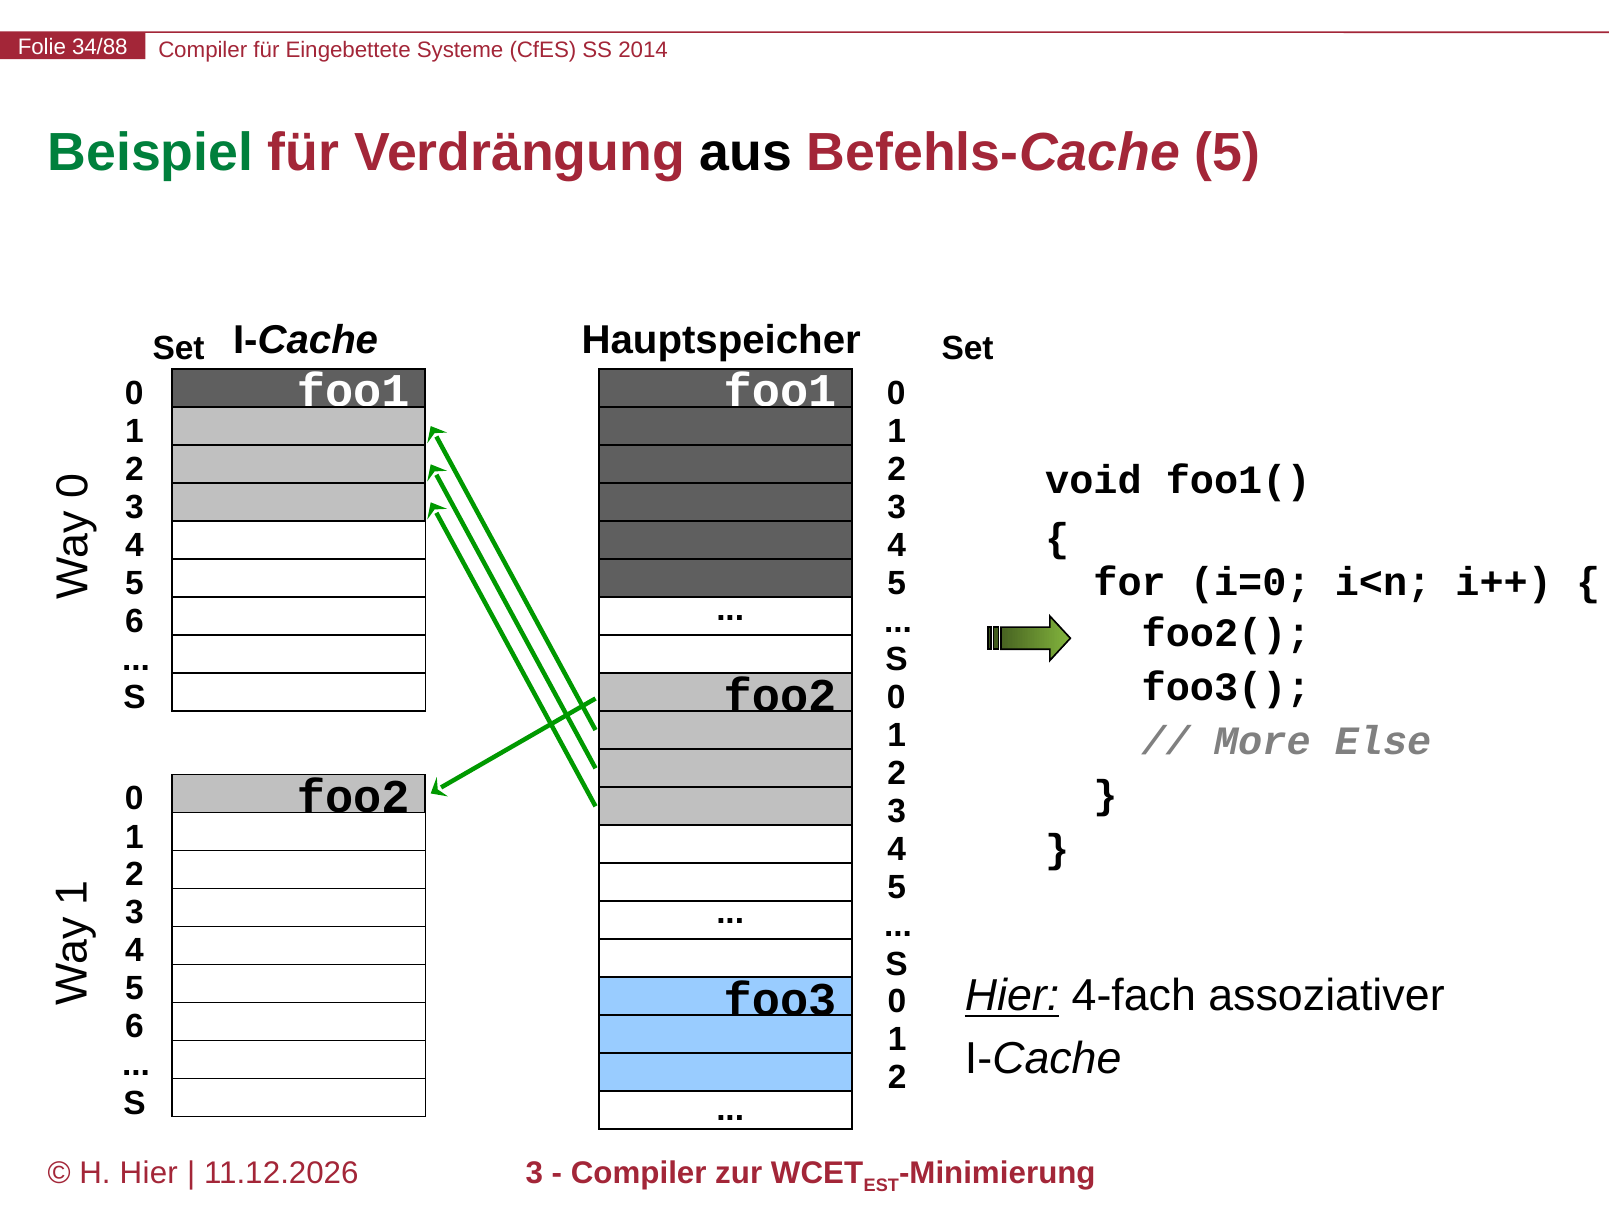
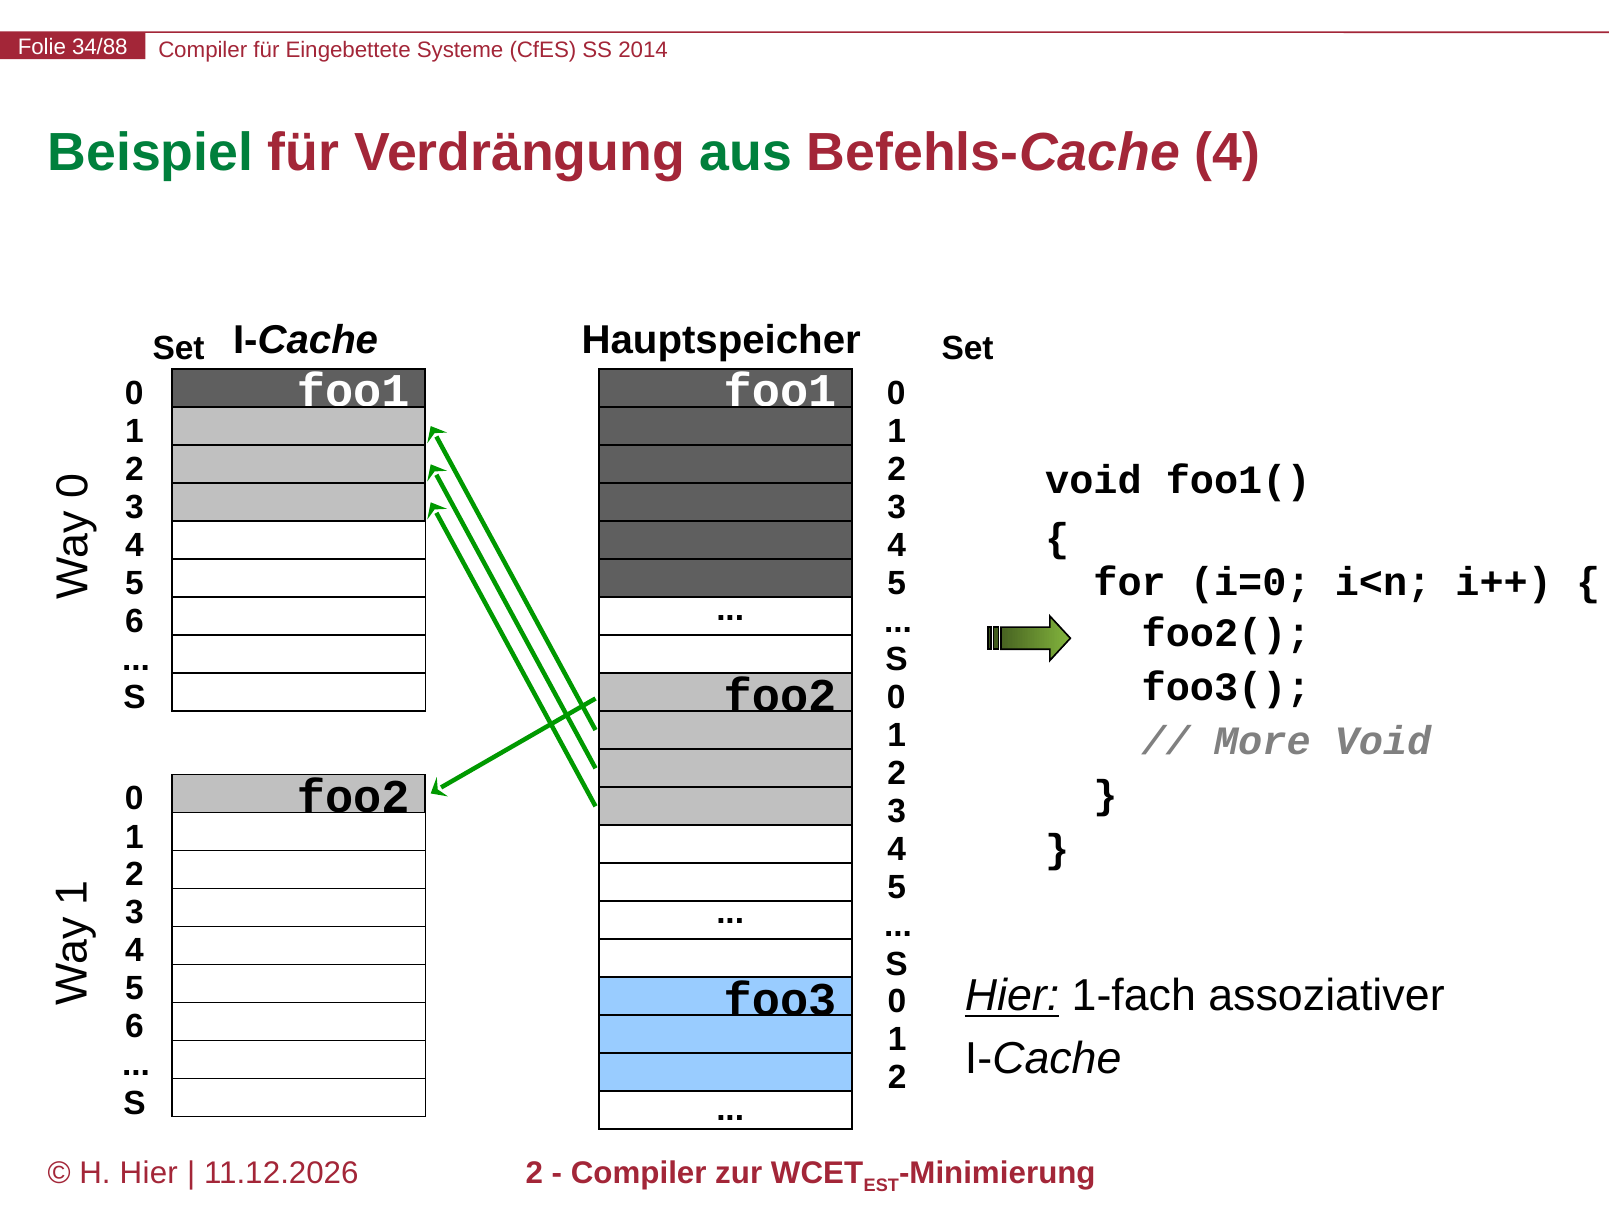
aus colour: black -> green (746, 153)
Befehls-Cache 5: 5 -> 4 (1228, 153)
More Else: Else -> Void (1383, 741)
4-fach: 4-fach -> 1-fach (1134, 996)
3: 3 -> 2 (534, 1173)
